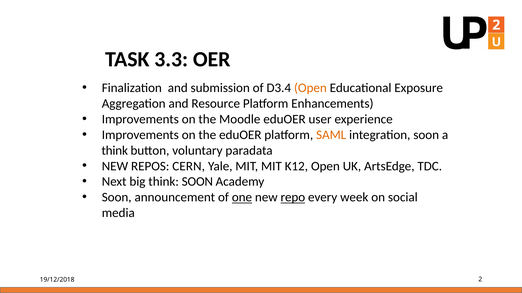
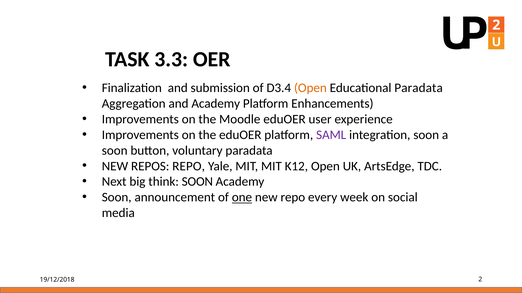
Educational Exposure: Exposure -> Paradata (419, 88)
and Resource: Resource -> Academy (216, 104)
SAML colour: orange -> purple (331, 135)
think: think -> soon (115, 151)
REPOS CERN: CERN -> REPO (189, 166)
repo underline: present -> none (293, 198)
